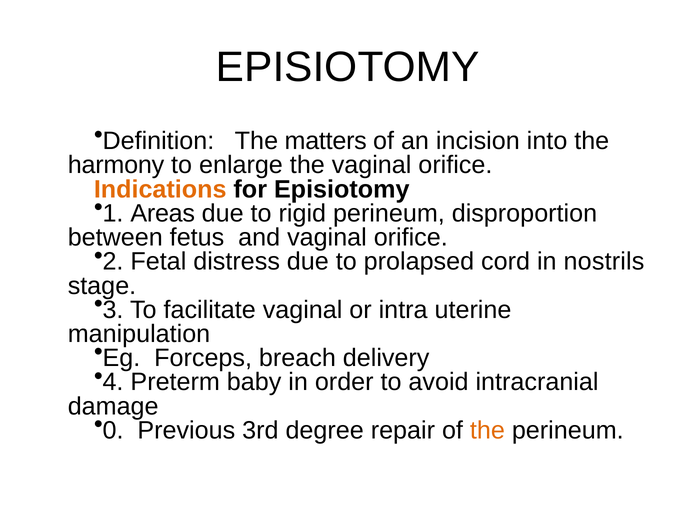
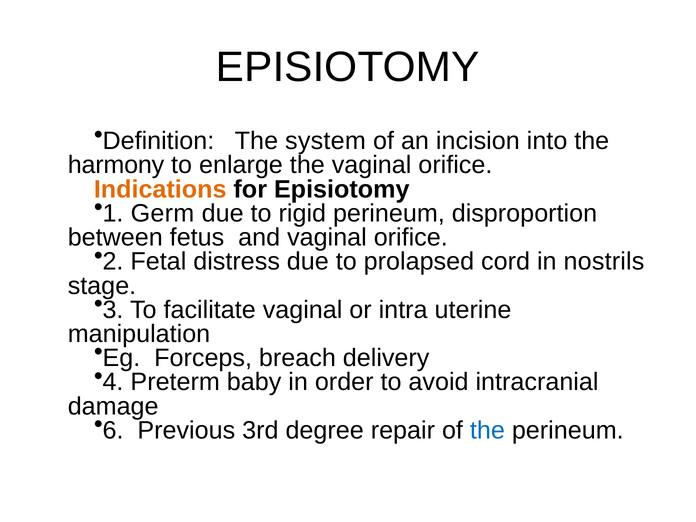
matters: matters -> system (325, 141)
Areas: Areas -> Germ (162, 213)
0: 0 -> 6 (113, 430)
the colour: orange -> blue (487, 430)
